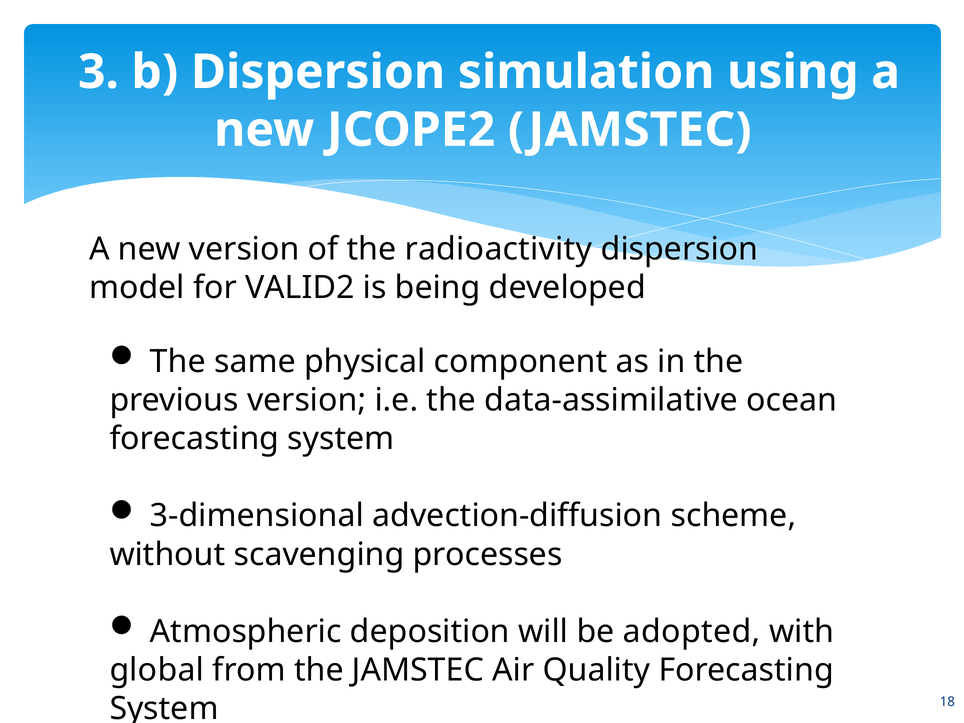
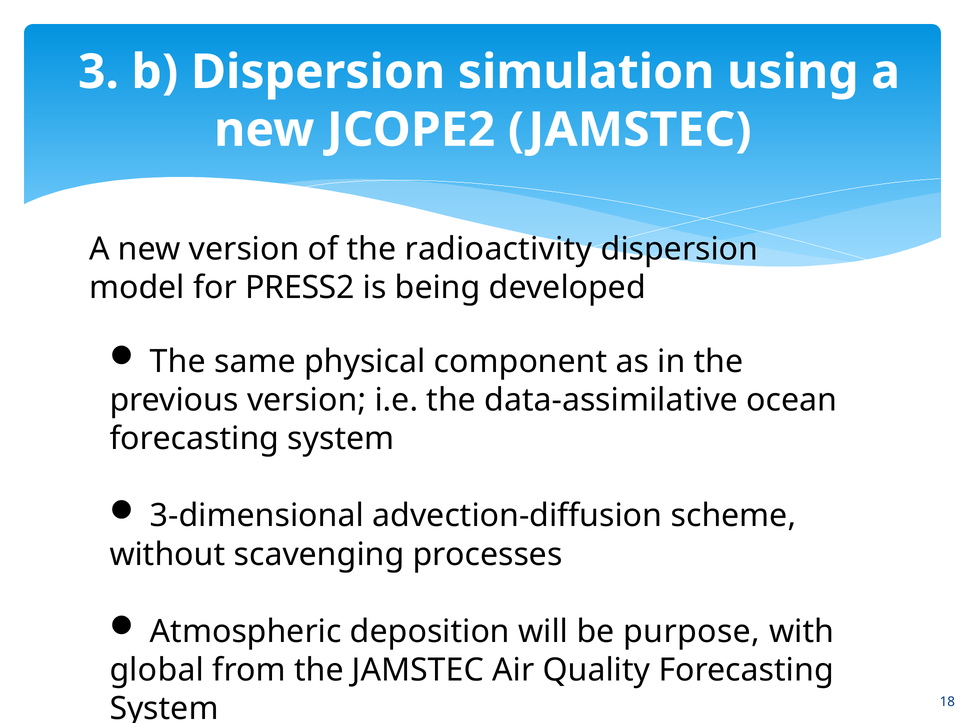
VALID2: VALID2 -> PRESS2 (300, 287)
adopted: adopted -> purpose (692, 632)
